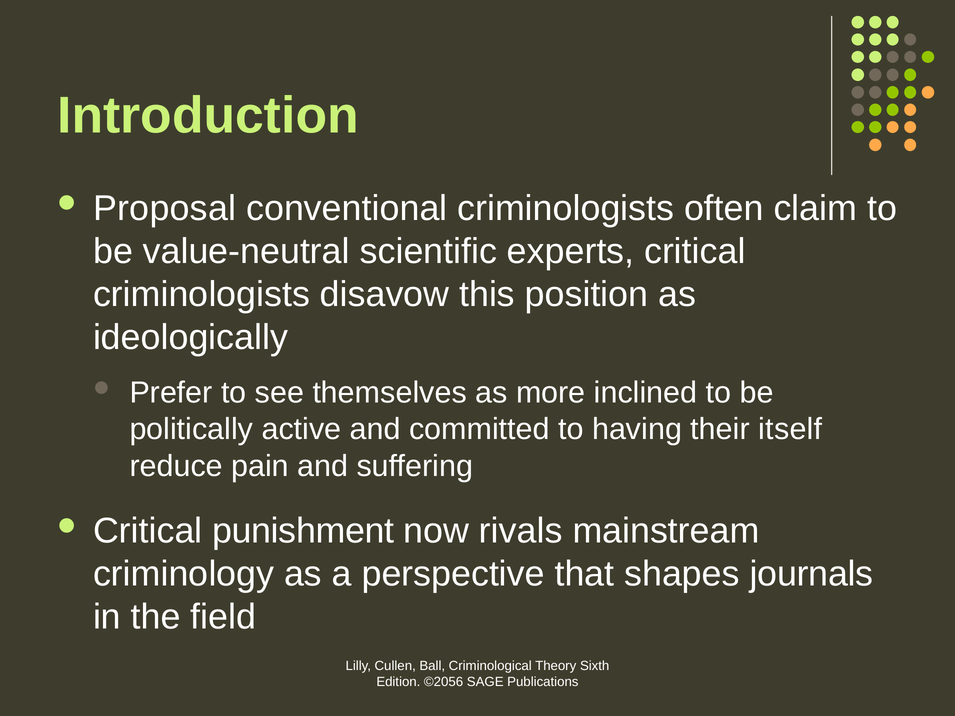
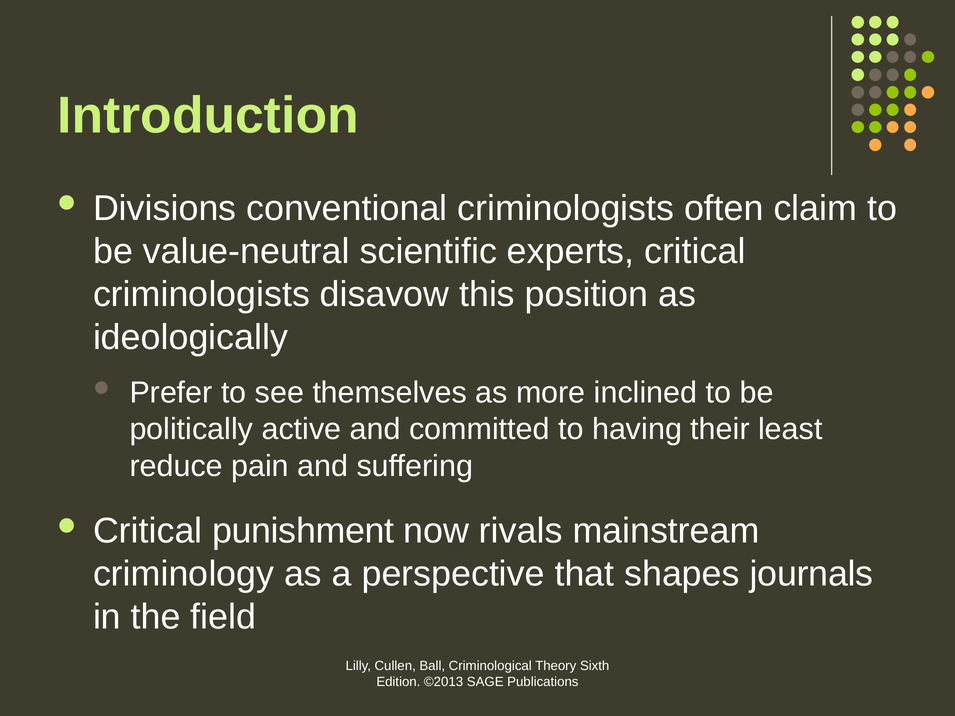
Proposal: Proposal -> Divisions (165, 208)
itself: itself -> least (790, 430)
©2056: ©2056 -> ©2013 (444, 682)
